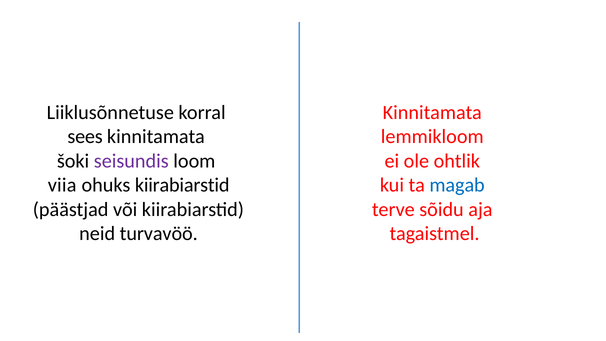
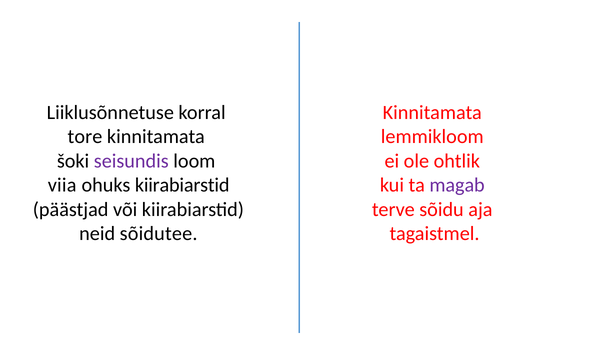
sees: sees -> tore (85, 137)
magab colour: blue -> purple (457, 185)
turvavöö: turvavöö -> sõidutee (159, 234)
